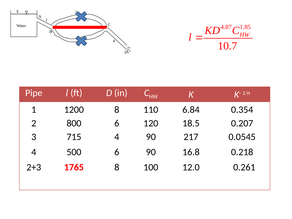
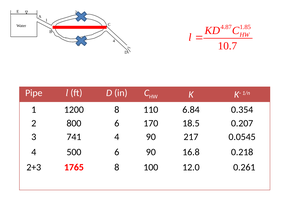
120: 120 -> 170 (151, 123)
715: 715 -> 741 (74, 137)
